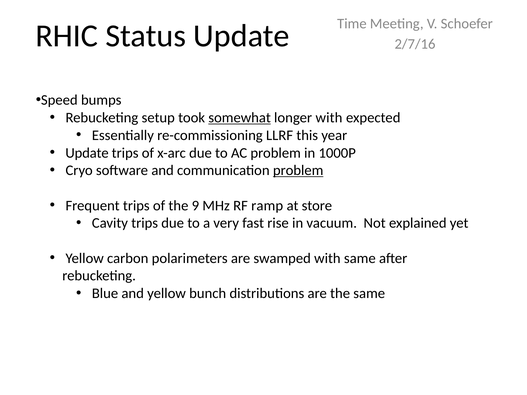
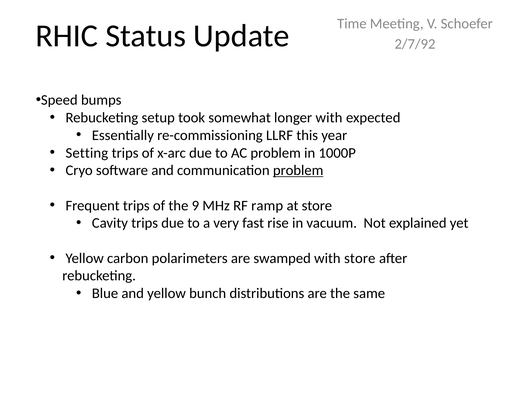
2/7/16: 2/7/16 -> 2/7/92 (415, 44)
somewhat underline: present -> none (240, 118)
Update: Update -> Setting (87, 153)
with same: same -> store (360, 258)
